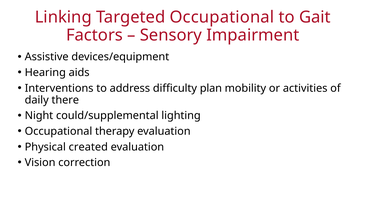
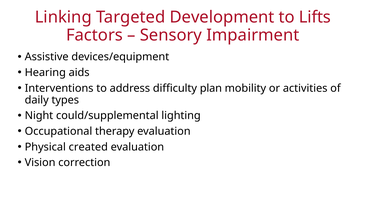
Targeted Occupational: Occupational -> Development (222, 17)
Gait: Gait -> Lifts (315, 17)
there: there -> types (65, 100)
